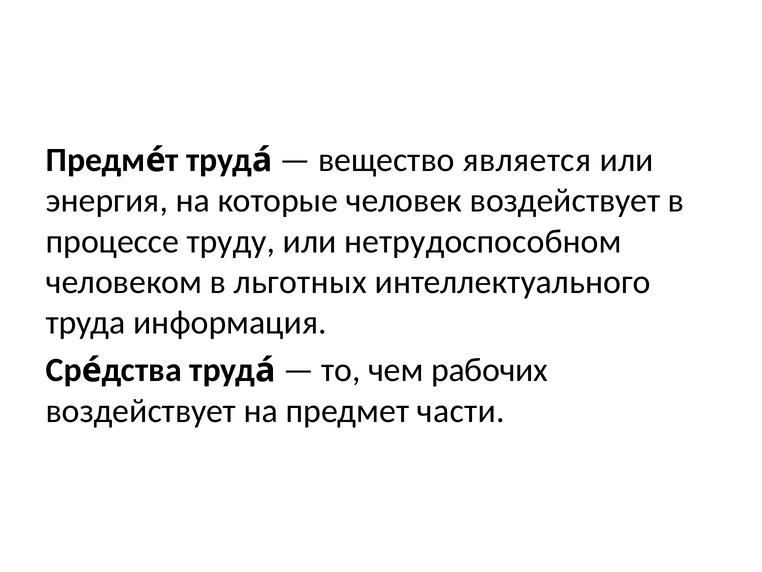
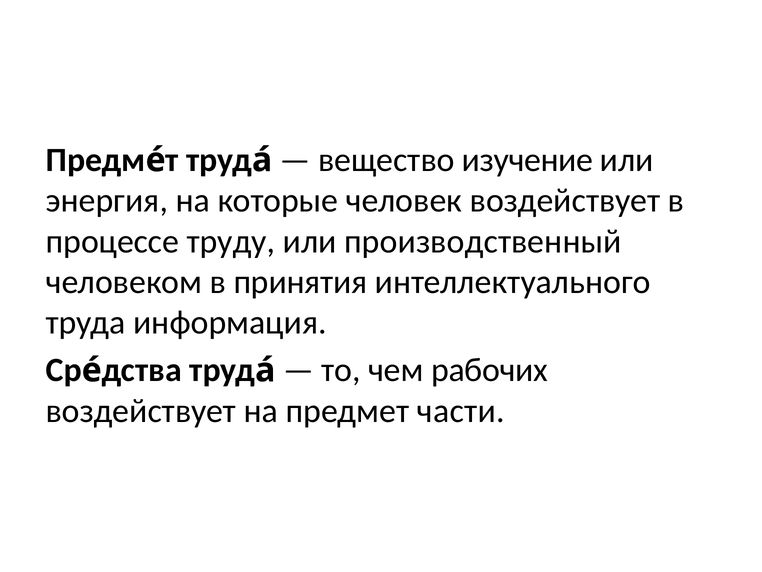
является: является -> изучение (527, 160)
нетрудоспособном: нетрудоспособном -> производственный (483, 241)
льготных: льготных -> принятия (300, 282)
